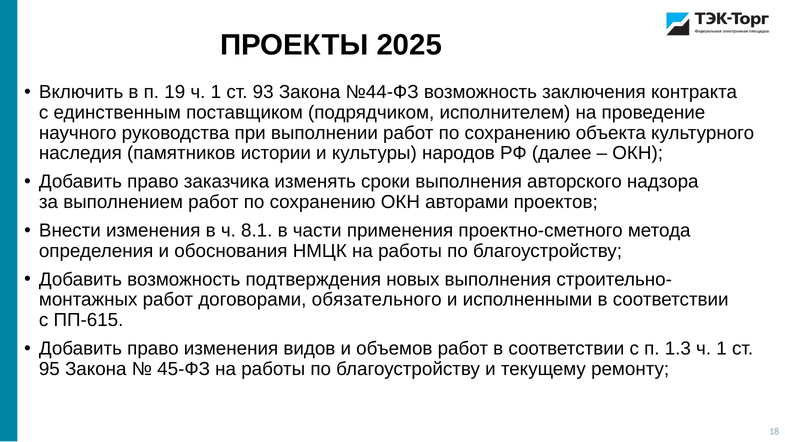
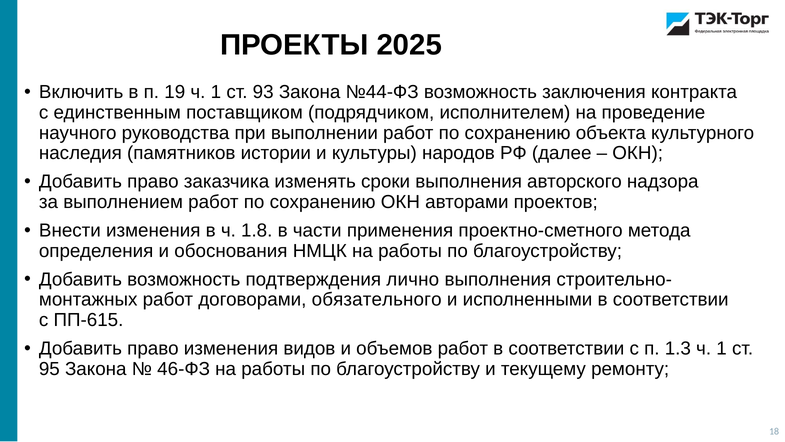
8.1: 8.1 -> 1.8 (257, 230)
новых: новых -> лично (413, 279)
45-ФЗ: 45-ФЗ -> 46-ФЗ (184, 369)
